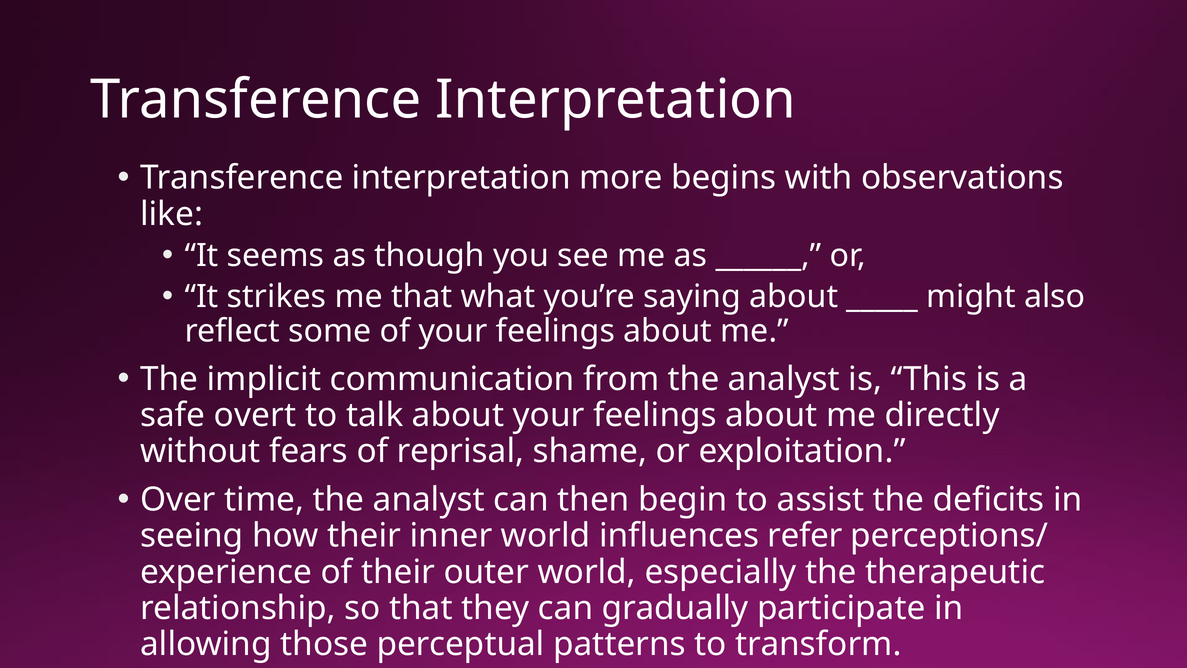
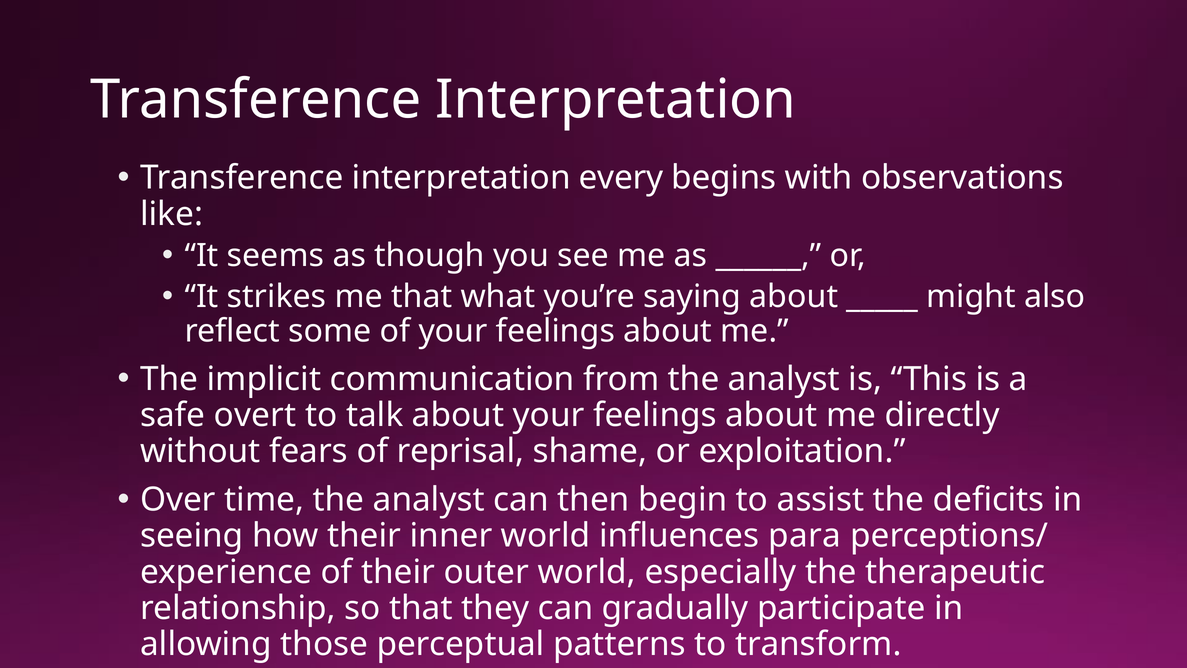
more: more -> every (621, 178)
refer: refer -> para (805, 536)
